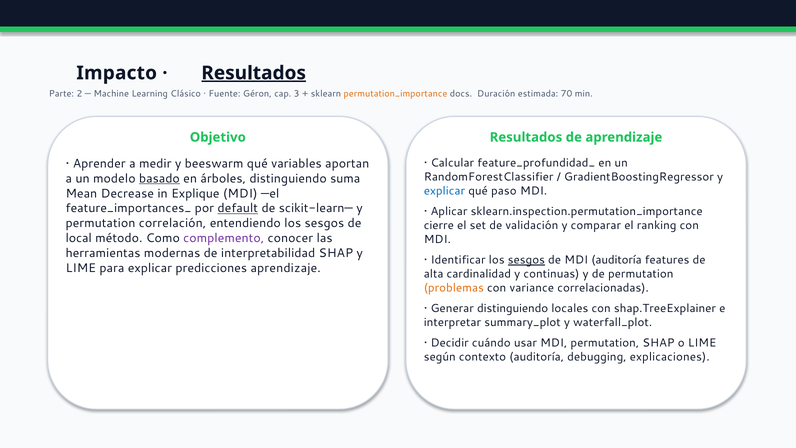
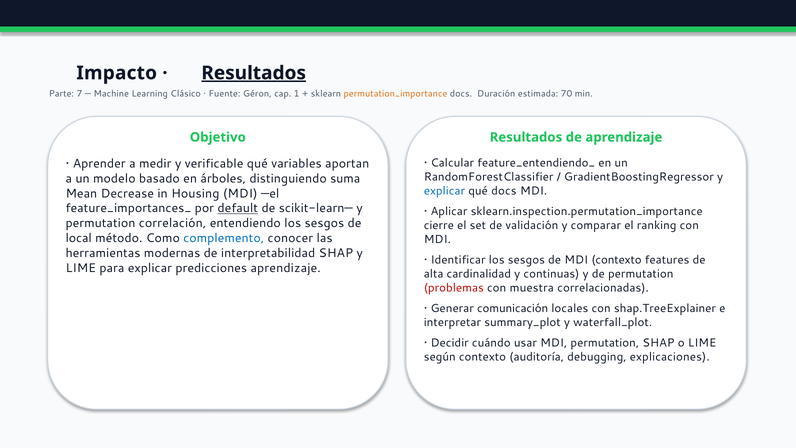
2: 2 -> 7 (79, 94)
3: 3 -> 1 (297, 94)
feature_profundidad_: feature_profundidad_ -> feature_entendiendo_ (536, 163)
beeswarm: beeswarm -> verificable (214, 163)
basado underline: present -> none (159, 178)
qué paso: paso -> docs (504, 191)
Explique: Explique -> Housing (195, 193)
complemento colour: purple -> blue (224, 238)
sesgos underline: present -> none (526, 260)
MDI auditoría: auditoría -> contexto (617, 260)
problemas colour: orange -> red (454, 288)
variance: variance -> muestra (532, 288)
Generar distinguiendo: distinguiendo -> comunicación (513, 308)
